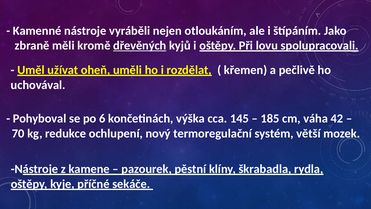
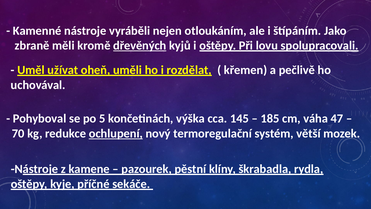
6: 6 -> 5 (102, 118)
42: 42 -> 47 (337, 118)
ochlupení underline: none -> present (116, 133)
